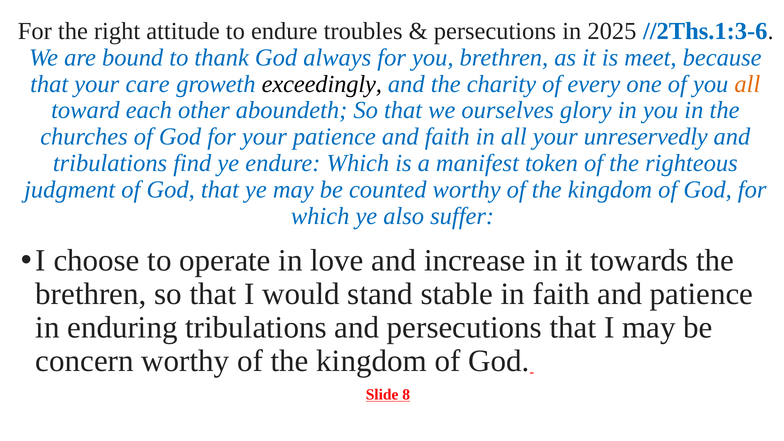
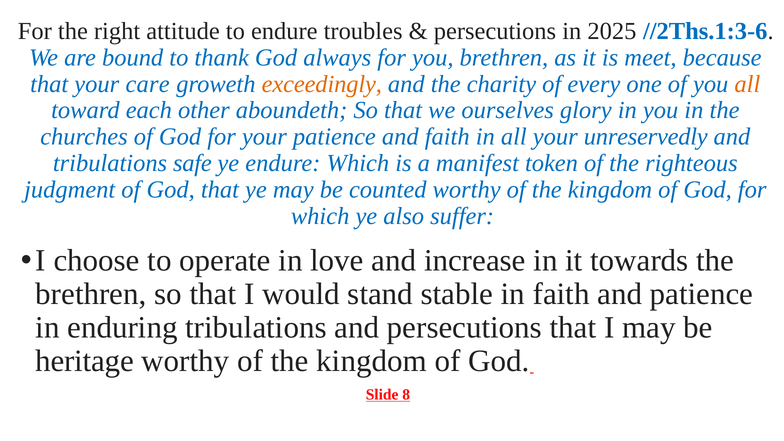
exceedingly colour: black -> orange (322, 84)
find: find -> safe (192, 163)
concern: concern -> heritage (85, 361)
